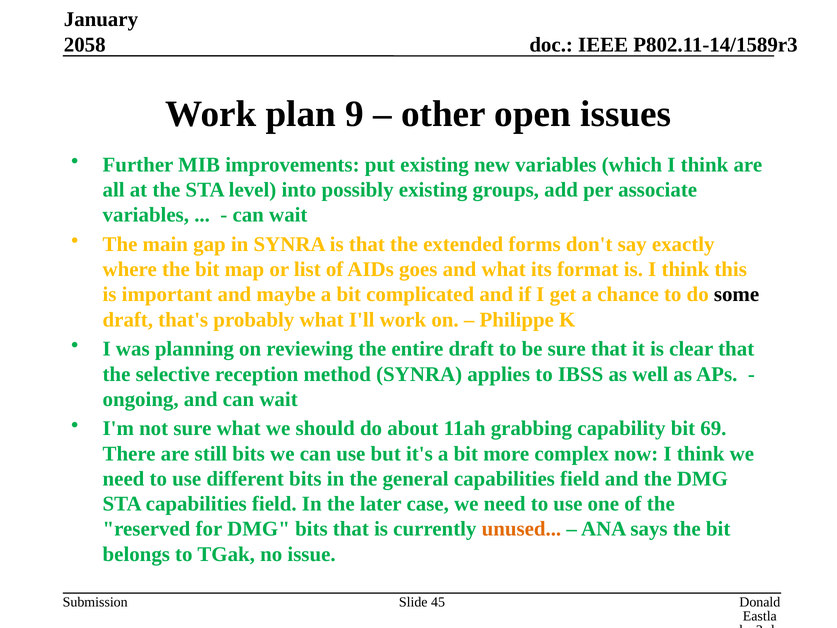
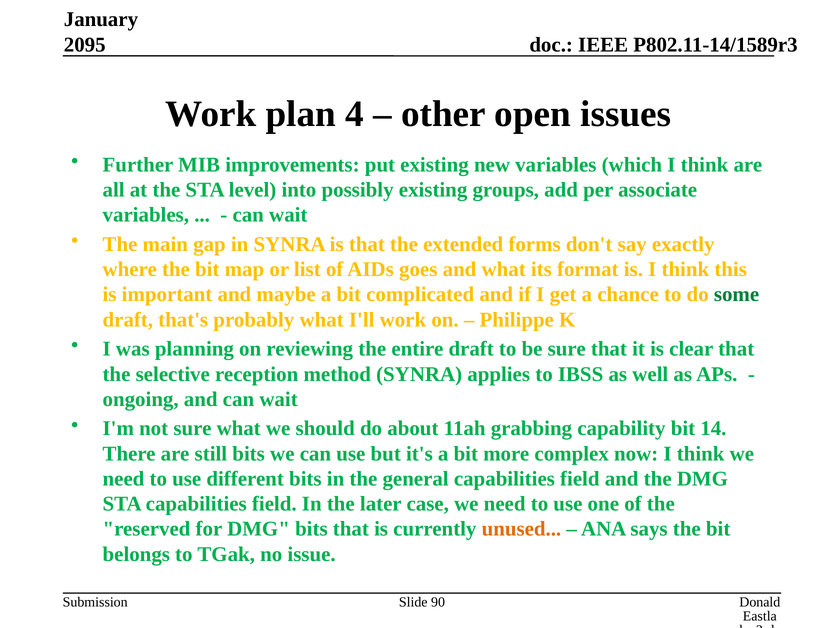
2058: 2058 -> 2095 (85, 45)
9: 9 -> 4 (355, 114)
some colour: black -> green (737, 294)
69: 69 -> 14 (713, 428)
45: 45 -> 90 (438, 602)
